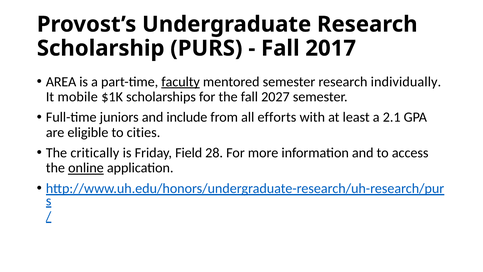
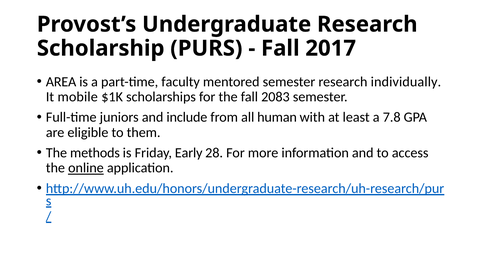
faculty underline: present -> none (181, 82)
2027: 2027 -> 2083 (275, 97)
efforts: efforts -> human (277, 117)
2.1: 2.1 -> 7.8 (392, 117)
cities: cities -> them (144, 132)
critically: critically -> methods (95, 153)
Field: Field -> Early (189, 153)
